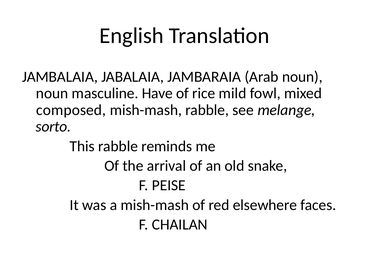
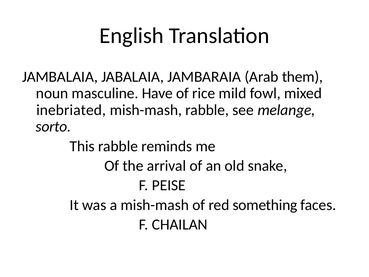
Arab noun: noun -> them (302, 77)
composed: composed -> inebriated (71, 110)
elsewhere: elsewhere -> something (265, 205)
